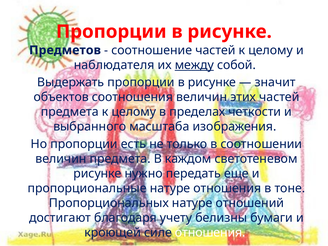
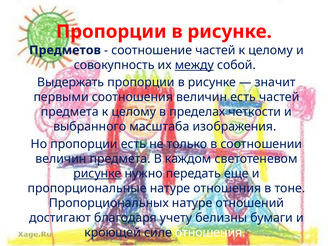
наблюдателя: наблюдателя -> совокупность (114, 65)
объектов: объектов -> первыми (61, 97)
величин этих: этих -> есть (243, 97)
рисунке underline: none -> present (97, 173)
